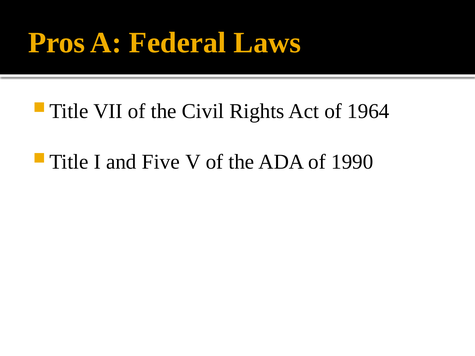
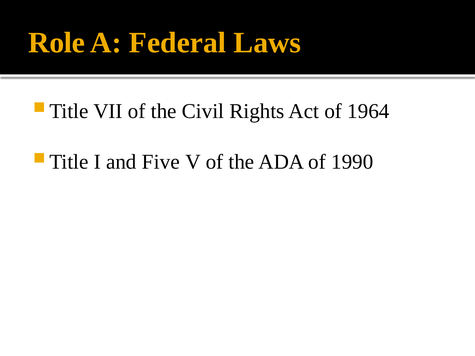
Pros: Pros -> Role (57, 43)
